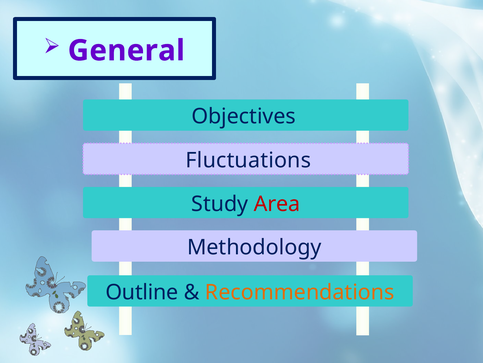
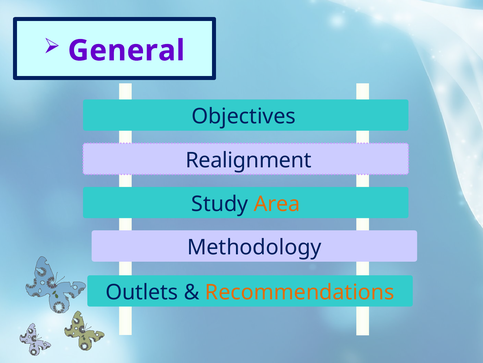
Fluctuations: Fluctuations -> Realignment (249, 160)
Area colour: red -> orange (277, 204)
Outline: Outline -> Outlets (142, 292)
